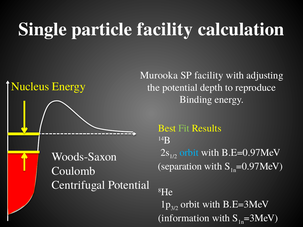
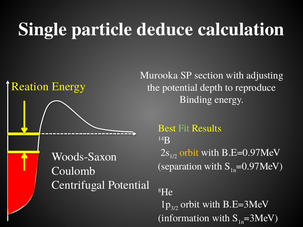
particle facility: facility -> deduce (165, 29)
SP facility: facility -> section (209, 75)
Nucleus: Nucleus -> Reation (30, 87)
orbit colour: light blue -> yellow (189, 153)
